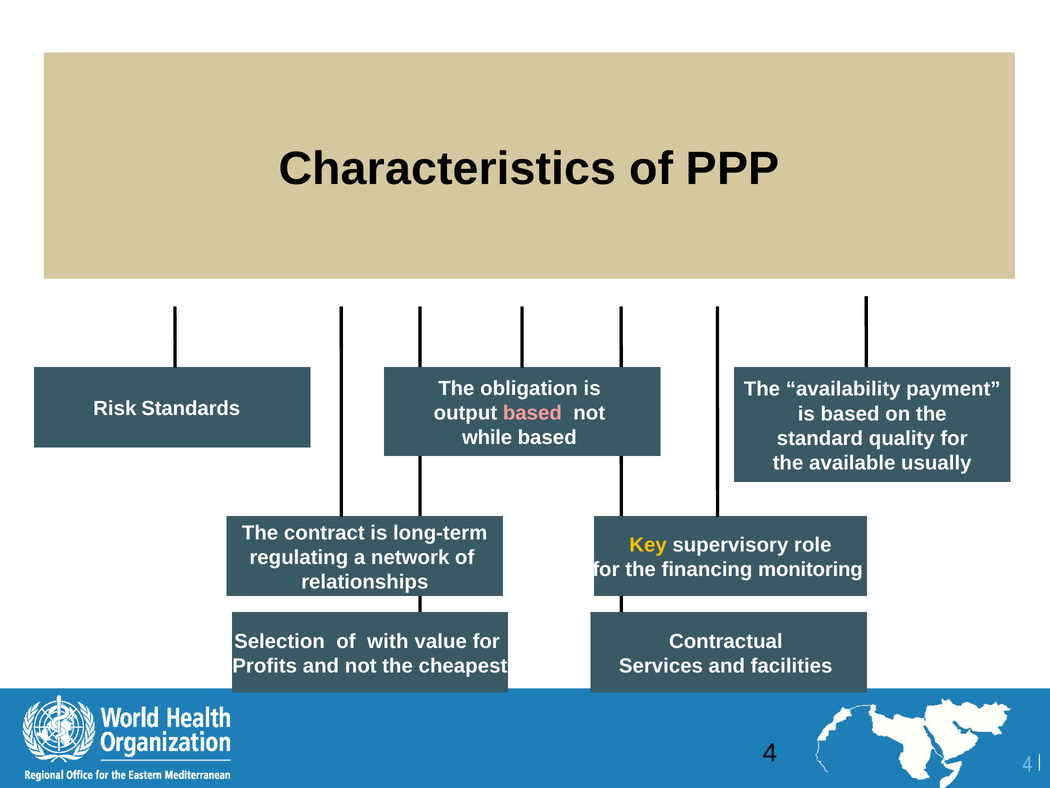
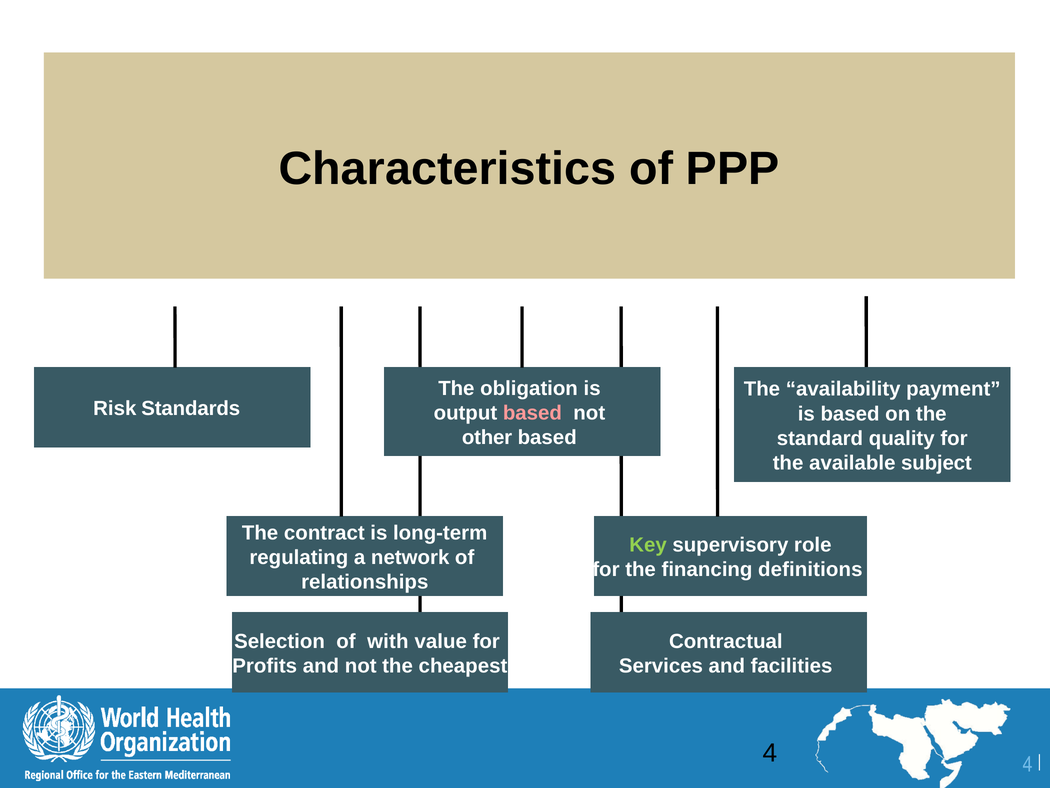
while: while -> other (487, 437)
usually: usually -> subject (936, 463)
Key colour: yellow -> light green (648, 545)
monitoring: monitoring -> definitions (810, 569)
